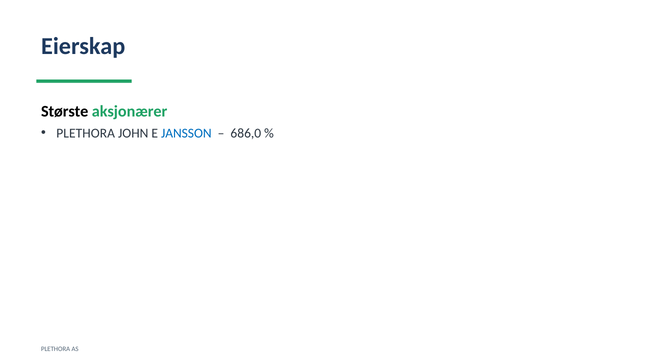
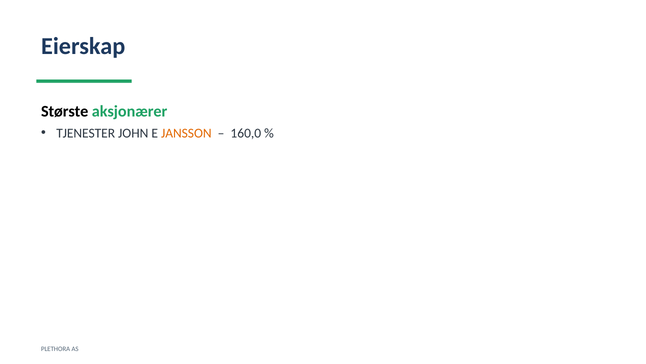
PLETHORA: PLETHORA -> TJENESTER (86, 133)
JANSSON colour: blue -> orange (186, 133)
686,0: 686,0 -> 160,0 (246, 133)
